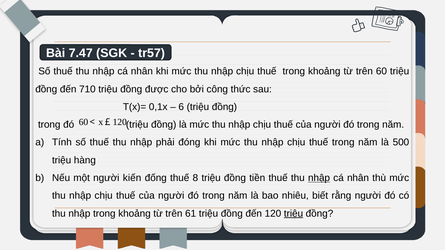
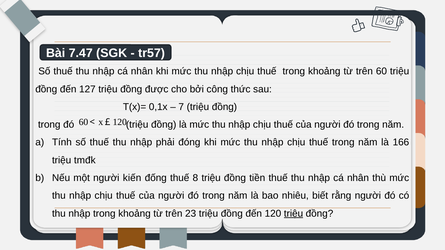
710: 710 -> 127 (87, 89)
6: 6 -> 7 (181, 107)
500: 500 -> 166 (401, 143)
hàng: hàng -> tmđk (85, 160)
nhập underline: present -> none (319, 178)
61: 61 -> 23 (191, 214)
